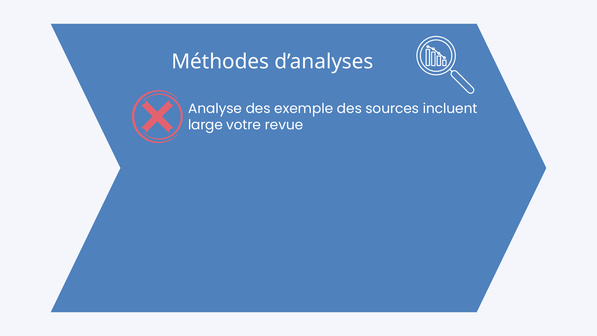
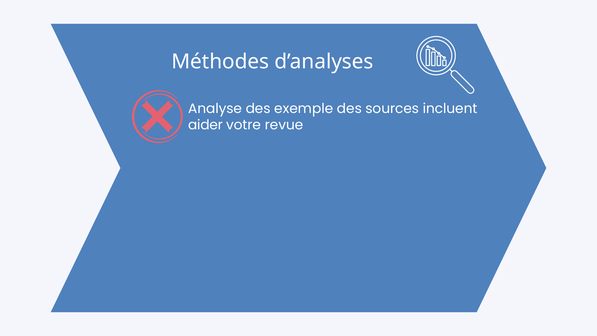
large: large -> aider (205, 125)
